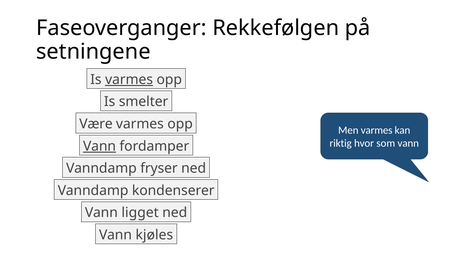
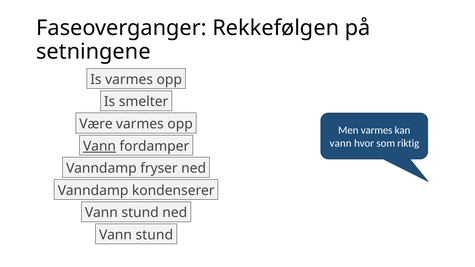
varmes underline: present -> none (129, 80)
riktig: riktig -> vann (341, 143)
som vann: vann -> riktig (408, 143)
ligget: ligget -> stund (140, 213)
kjøles: kjøles -> stund (154, 235)
